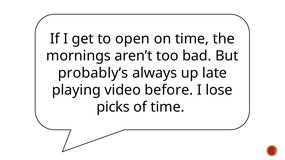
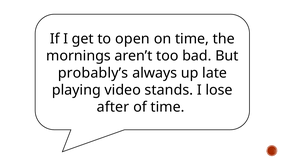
before: before -> stands (169, 90)
picks: picks -> after (113, 107)
